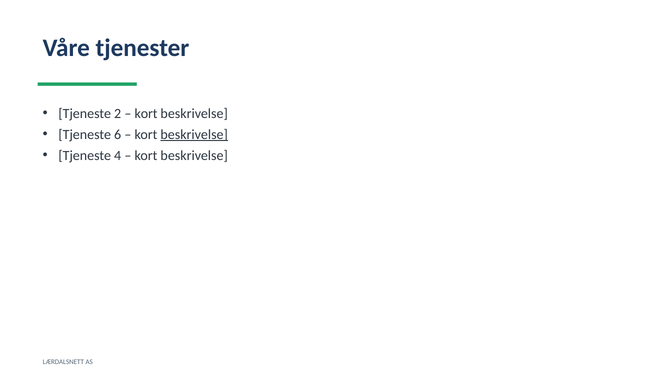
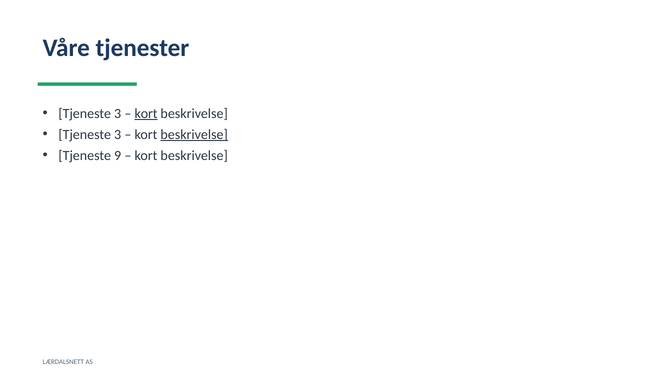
2: 2 -> 3 (118, 114)
kort underline: none -> present (146, 114)
6: 6 -> 3 (118, 135)
4: 4 -> 9 (118, 156)
